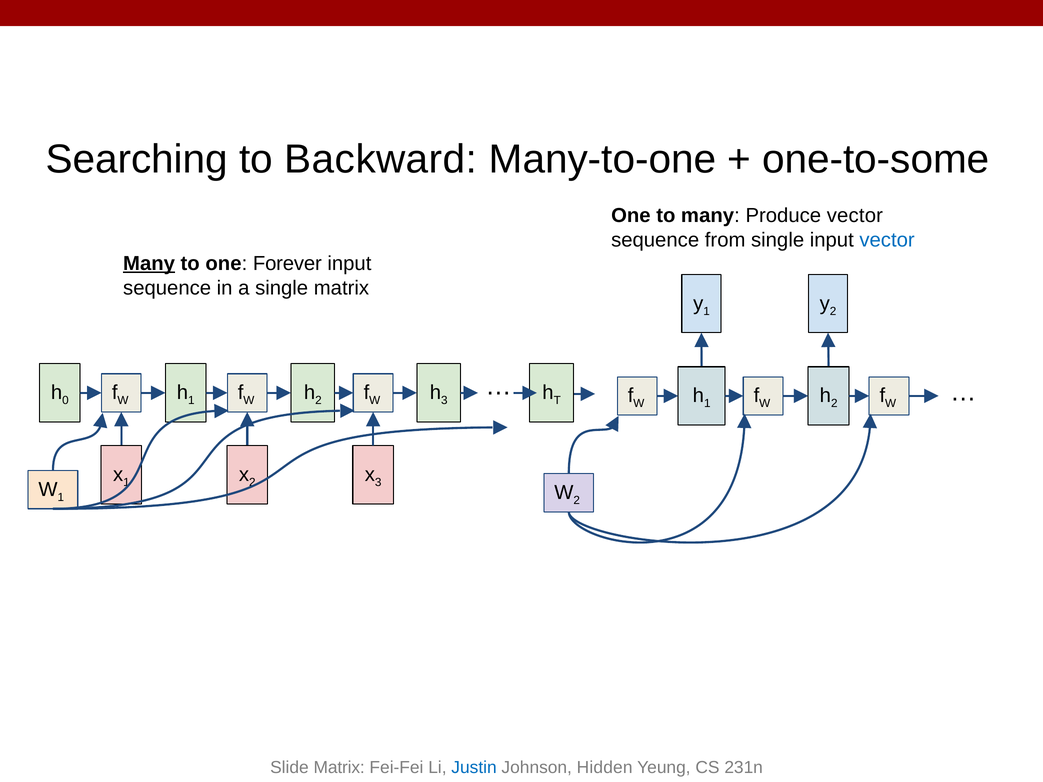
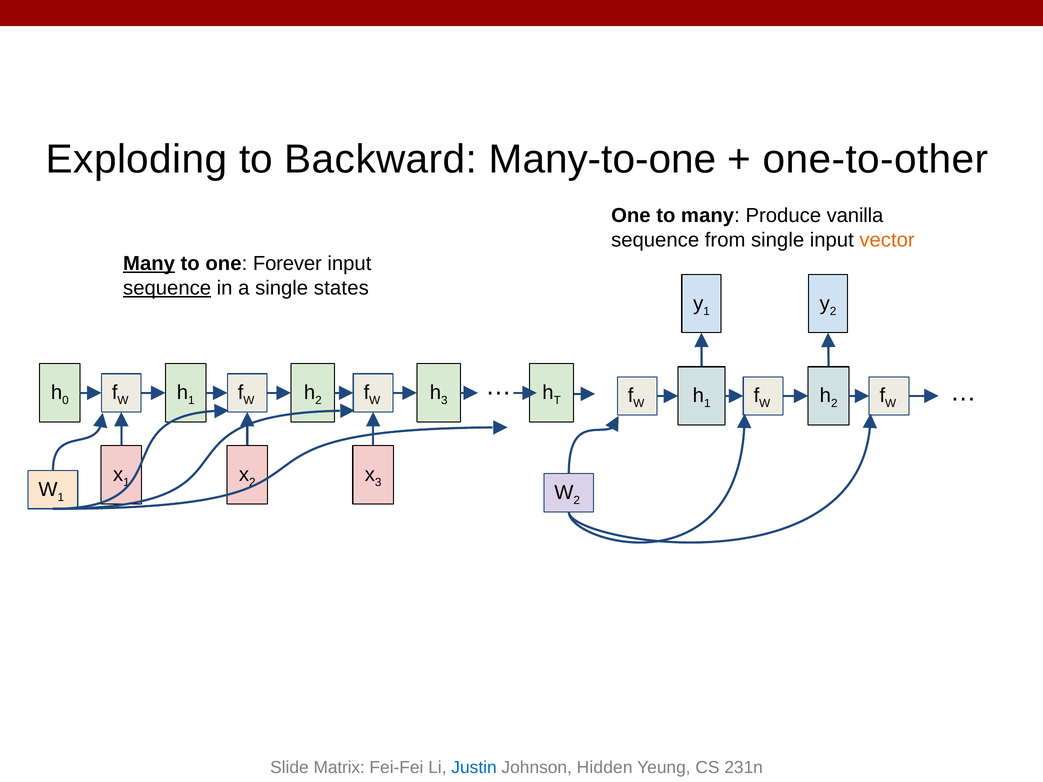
Searching: Searching -> Exploding (137, 160)
one-to-some: one-to-some -> one-to-other (876, 160)
Produce vector: vector -> vanilla (855, 216)
vector colour: blue -> orange (887, 240)
sequence underline: none -> present (167, 288)
single matrix: matrix -> states (341, 288)
